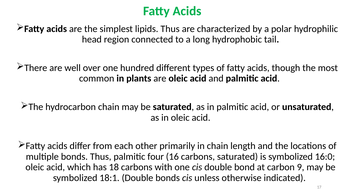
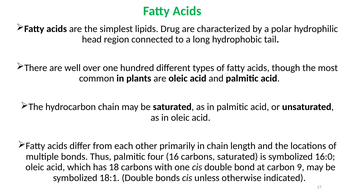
lipids Thus: Thus -> Drug (170, 29)
